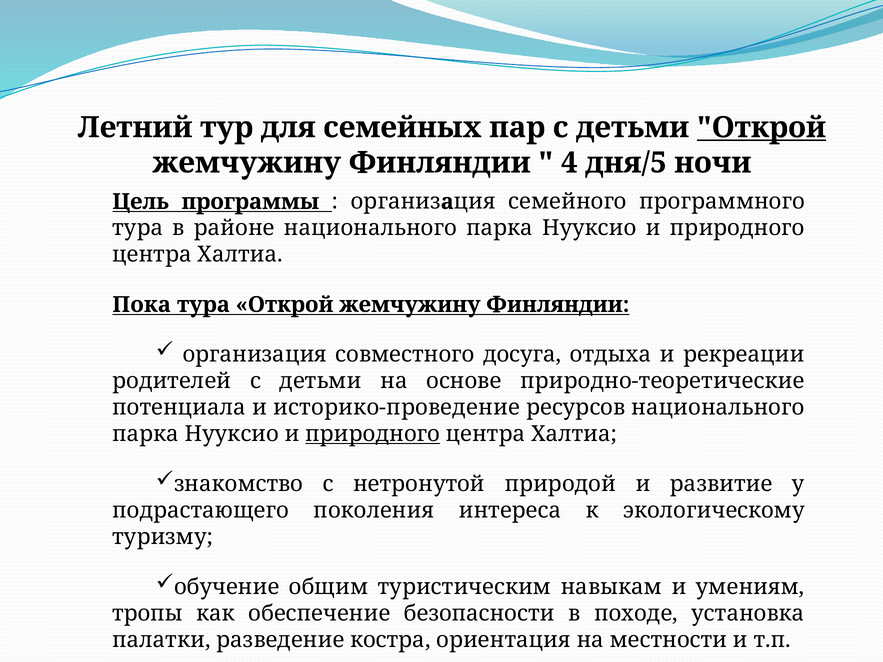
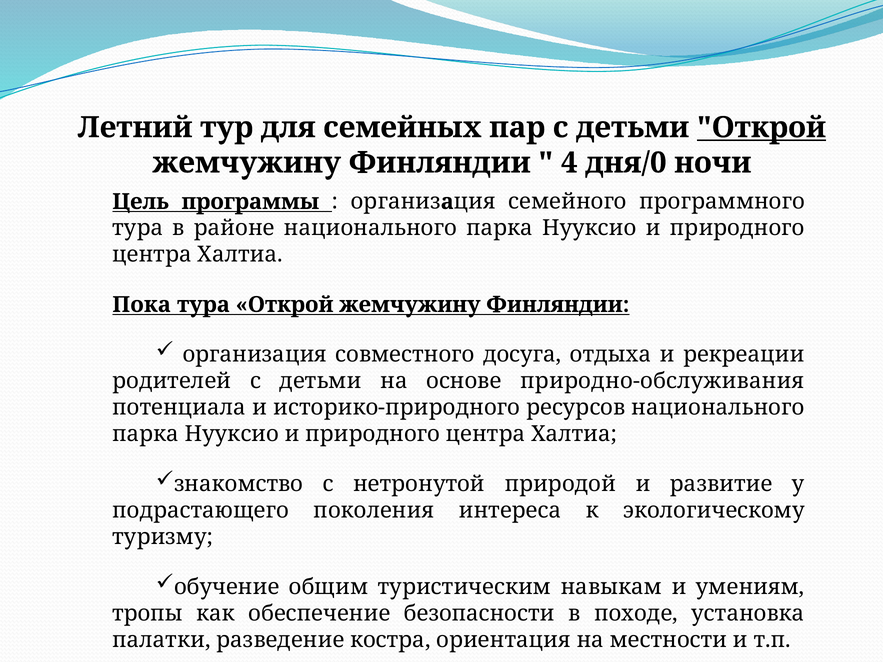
дня/5: дня/5 -> дня/0 (626, 163)
природно-теоретические: природно-теоретические -> природно-обслуживания (662, 381)
историко-проведение: историко-проведение -> историко-природного (397, 408)
природного underline: present -> none (373, 434)
